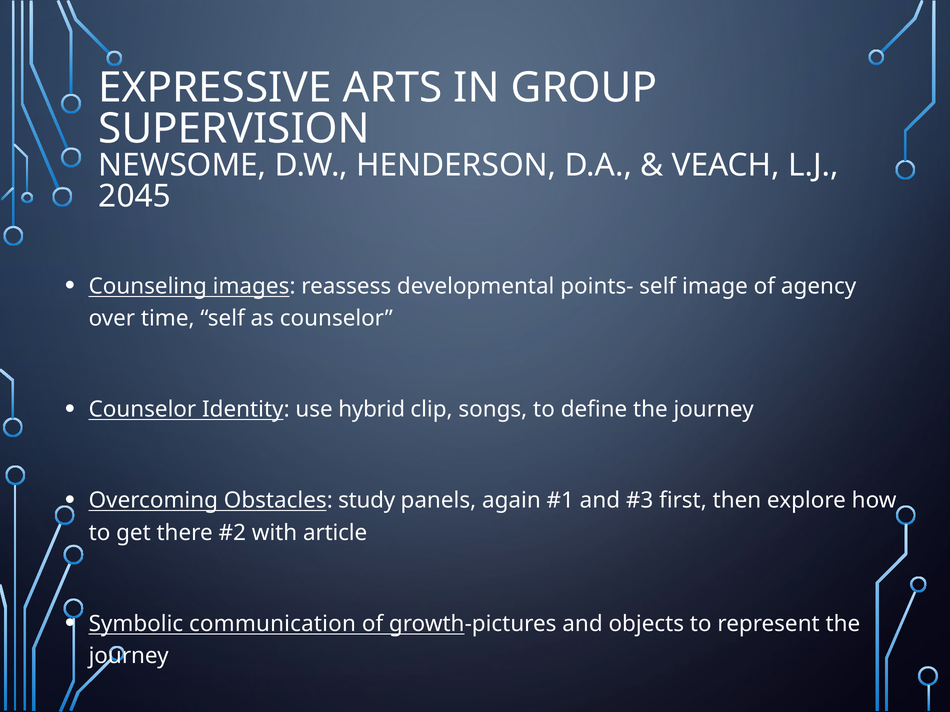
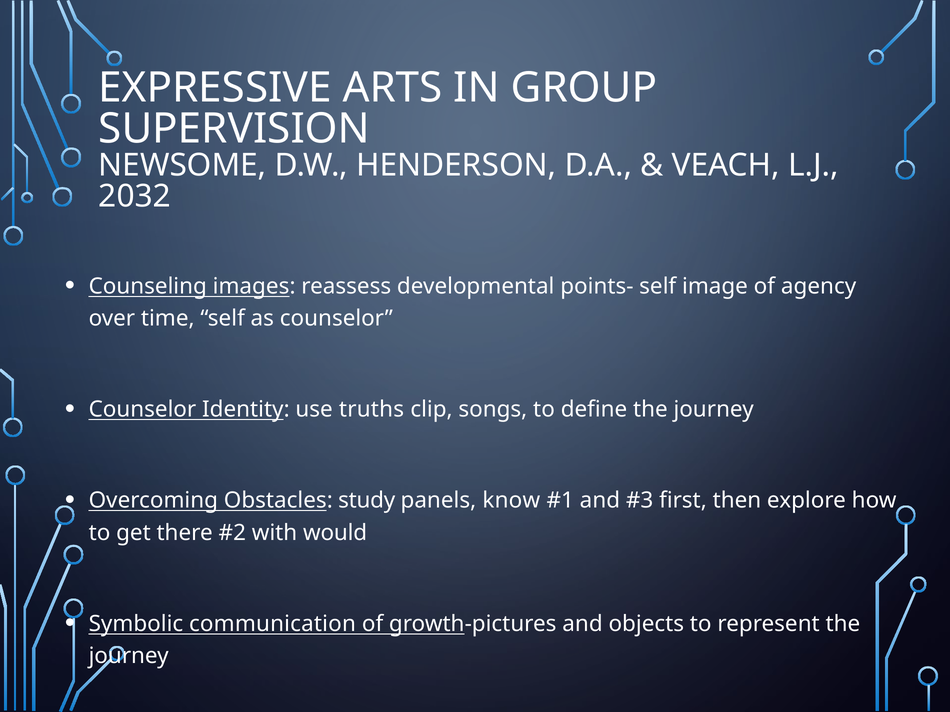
2045: 2045 -> 2032 (135, 196)
hybrid: hybrid -> truths (371, 410)
again: again -> know (511, 501)
article: article -> would (335, 533)
